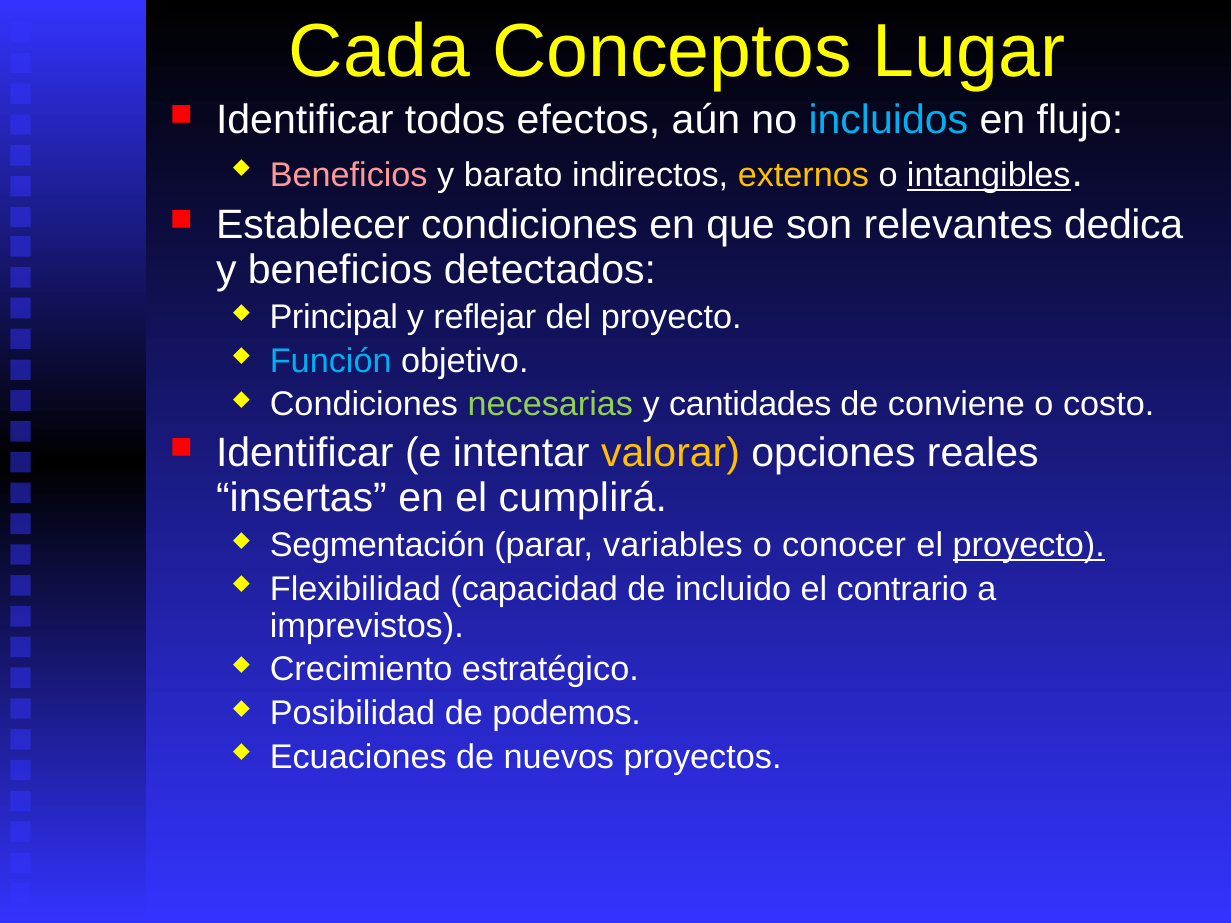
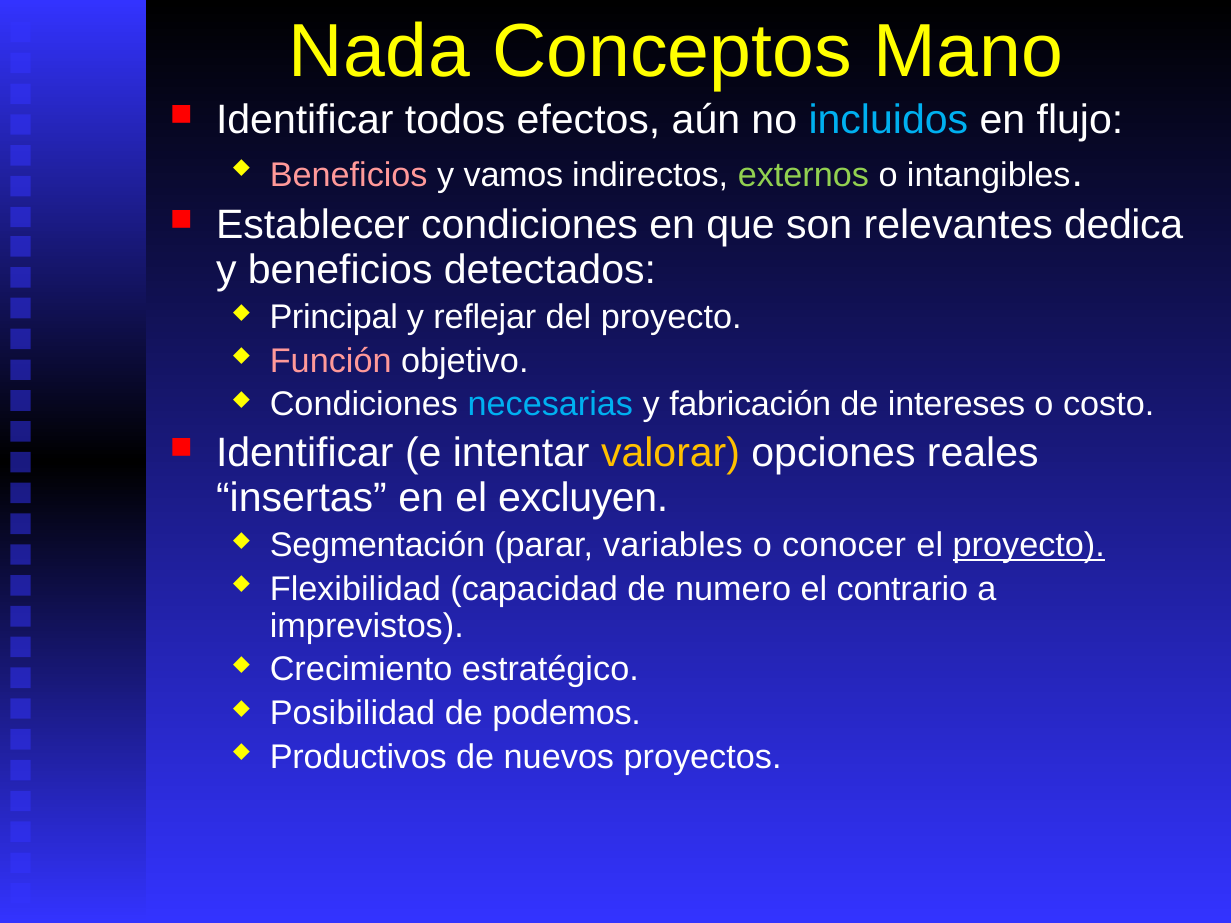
Cada: Cada -> Nada (379, 51)
Lugar: Lugar -> Mano (969, 51)
barato: barato -> vamos (513, 175)
externos colour: yellow -> light green (803, 175)
intangibles underline: present -> none (989, 175)
Función colour: light blue -> pink (331, 361)
necesarias colour: light green -> light blue (550, 405)
cantidades: cantidades -> fabricación (750, 405)
conviene: conviene -> intereses (957, 405)
cumplirá: cumplirá -> excluyen (583, 498)
incluido: incluido -> numero (733, 589)
Ecuaciones: Ecuaciones -> Productivos (358, 757)
